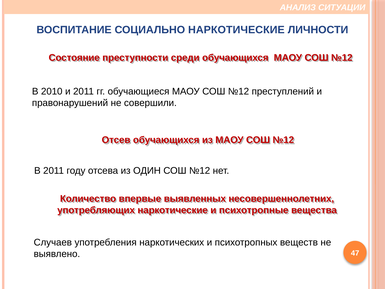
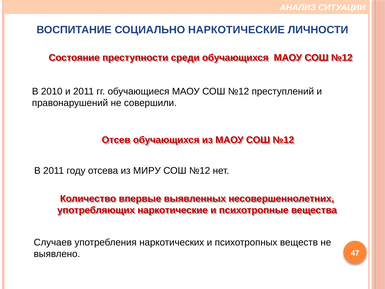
ОДИН: ОДИН -> МИРУ (147, 170)
